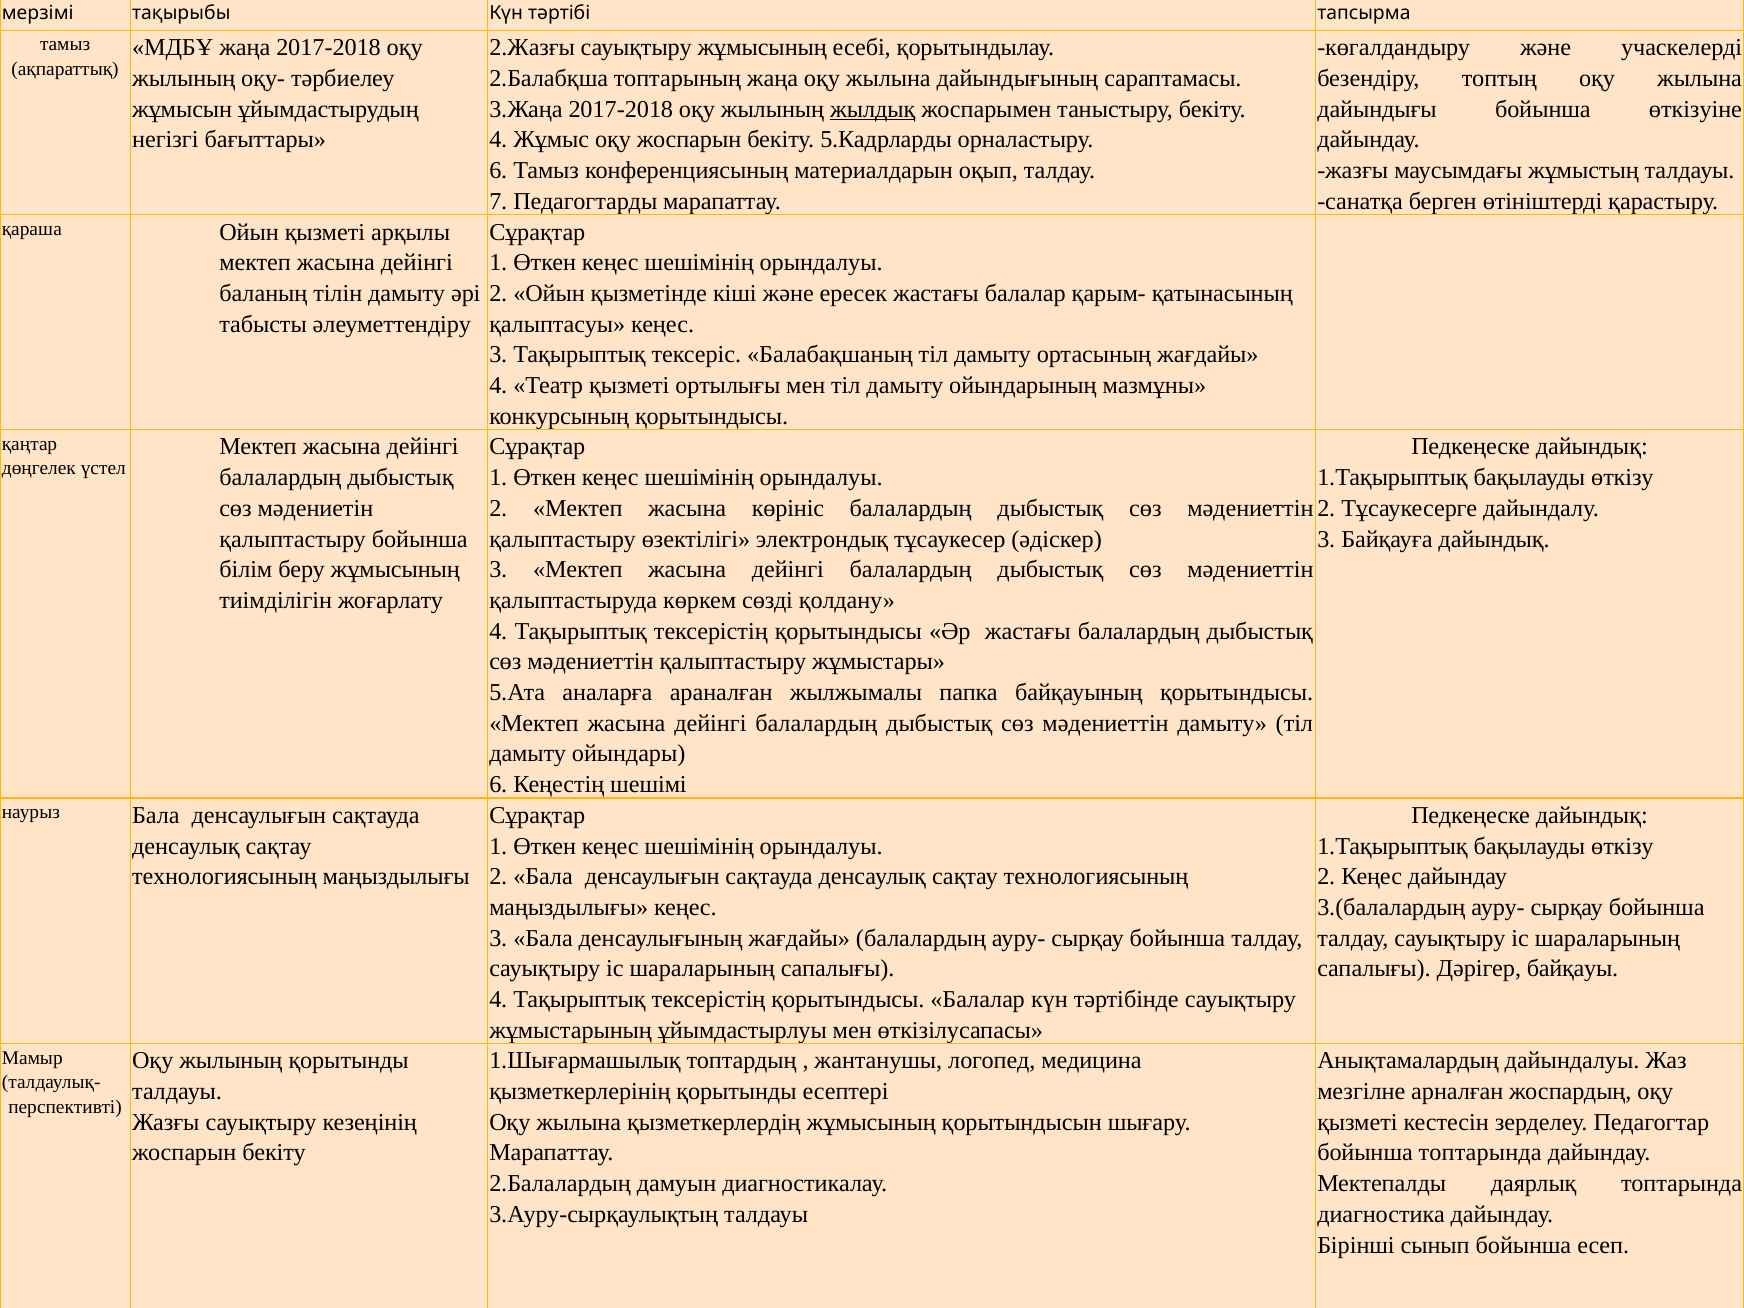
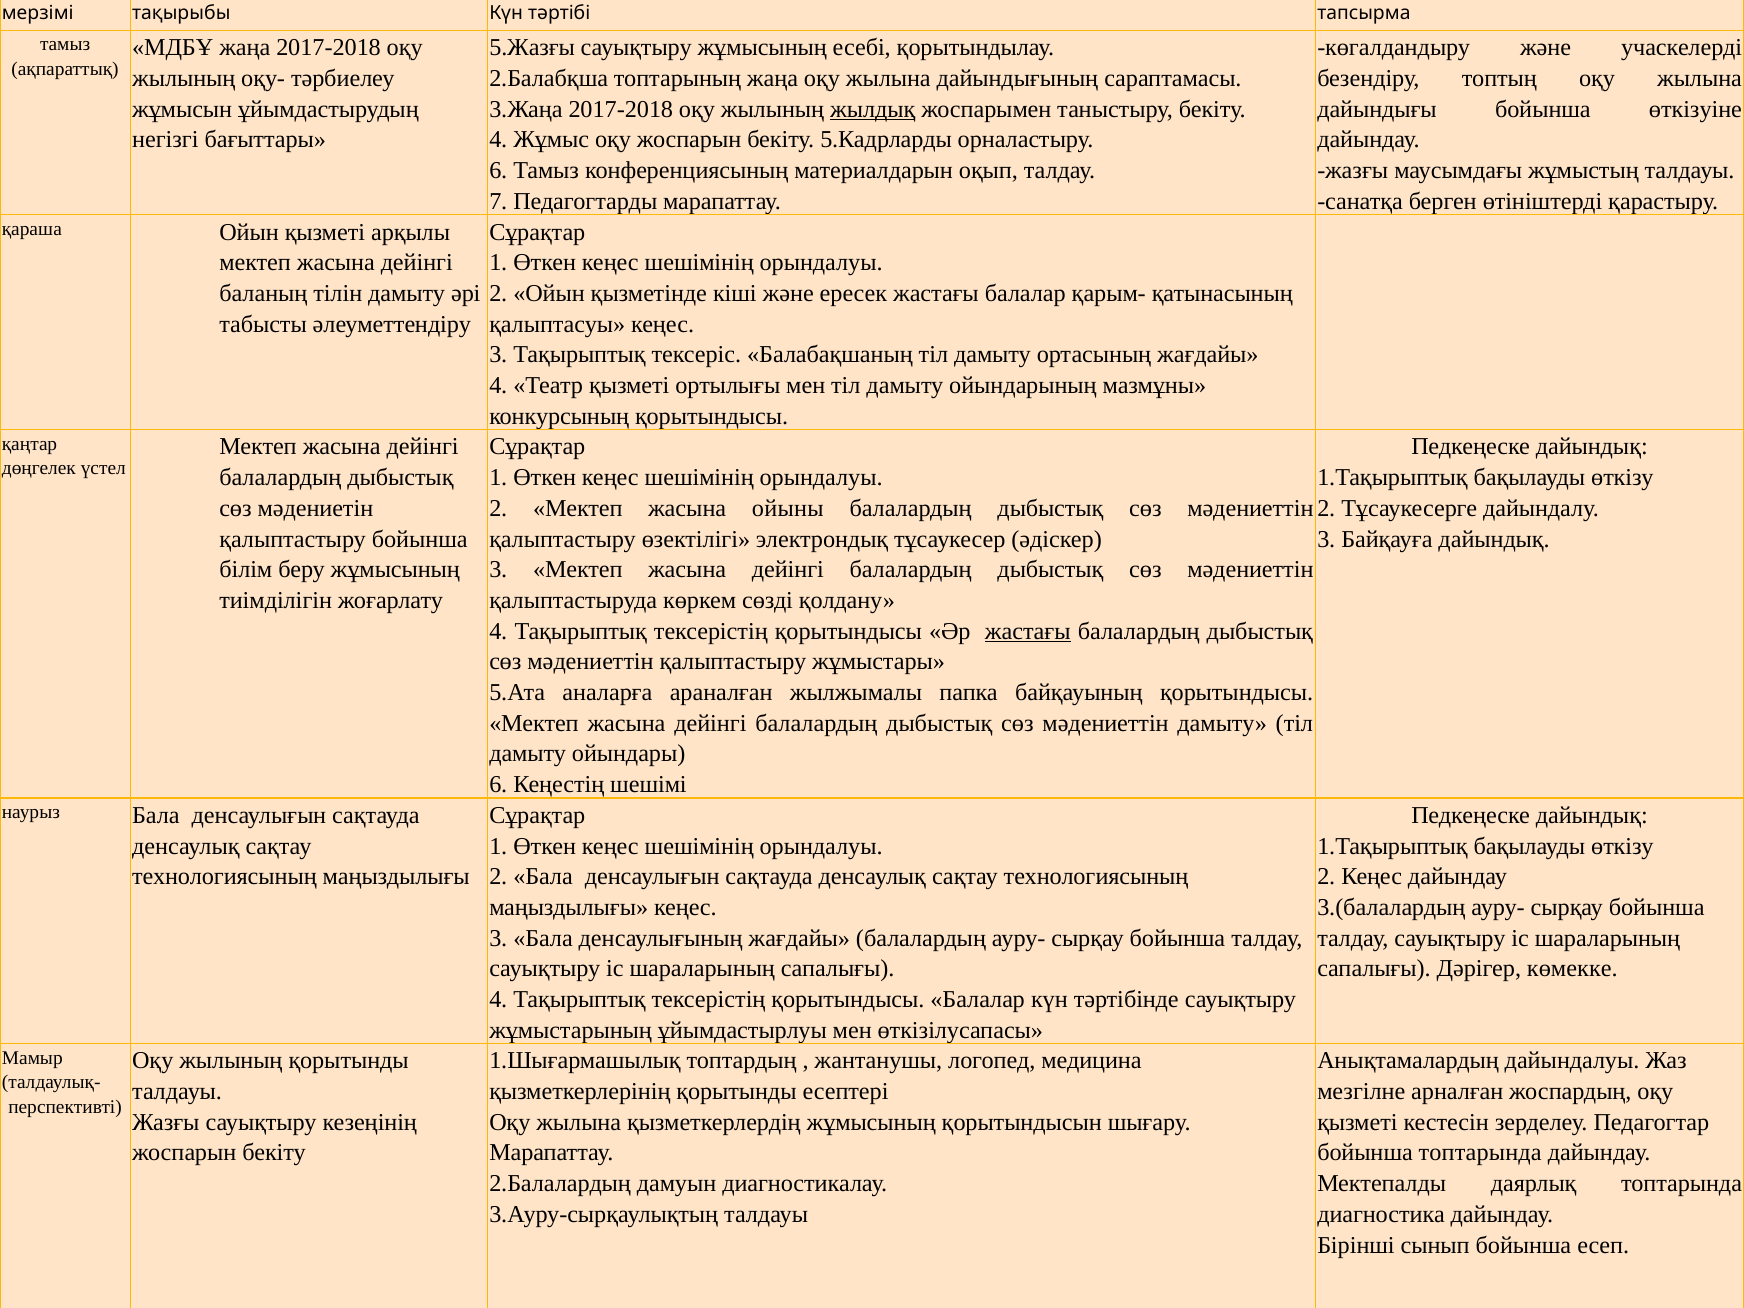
2.Жазғы: 2.Жазғы -> 5.Жазғы (532, 48)
көрініс: көрініс -> ойыны (788, 508)
жастағы underline: none -> present (1028, 631)
байқауы: байқауы -> көмекке (1572, 969)
